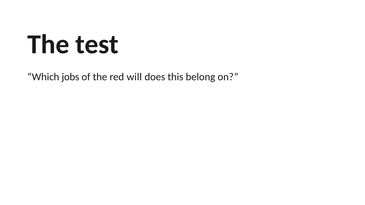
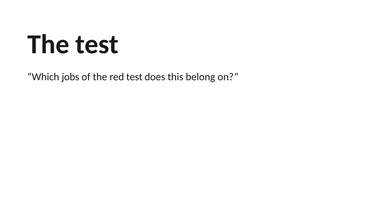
red will: will -> test (134, 77)
